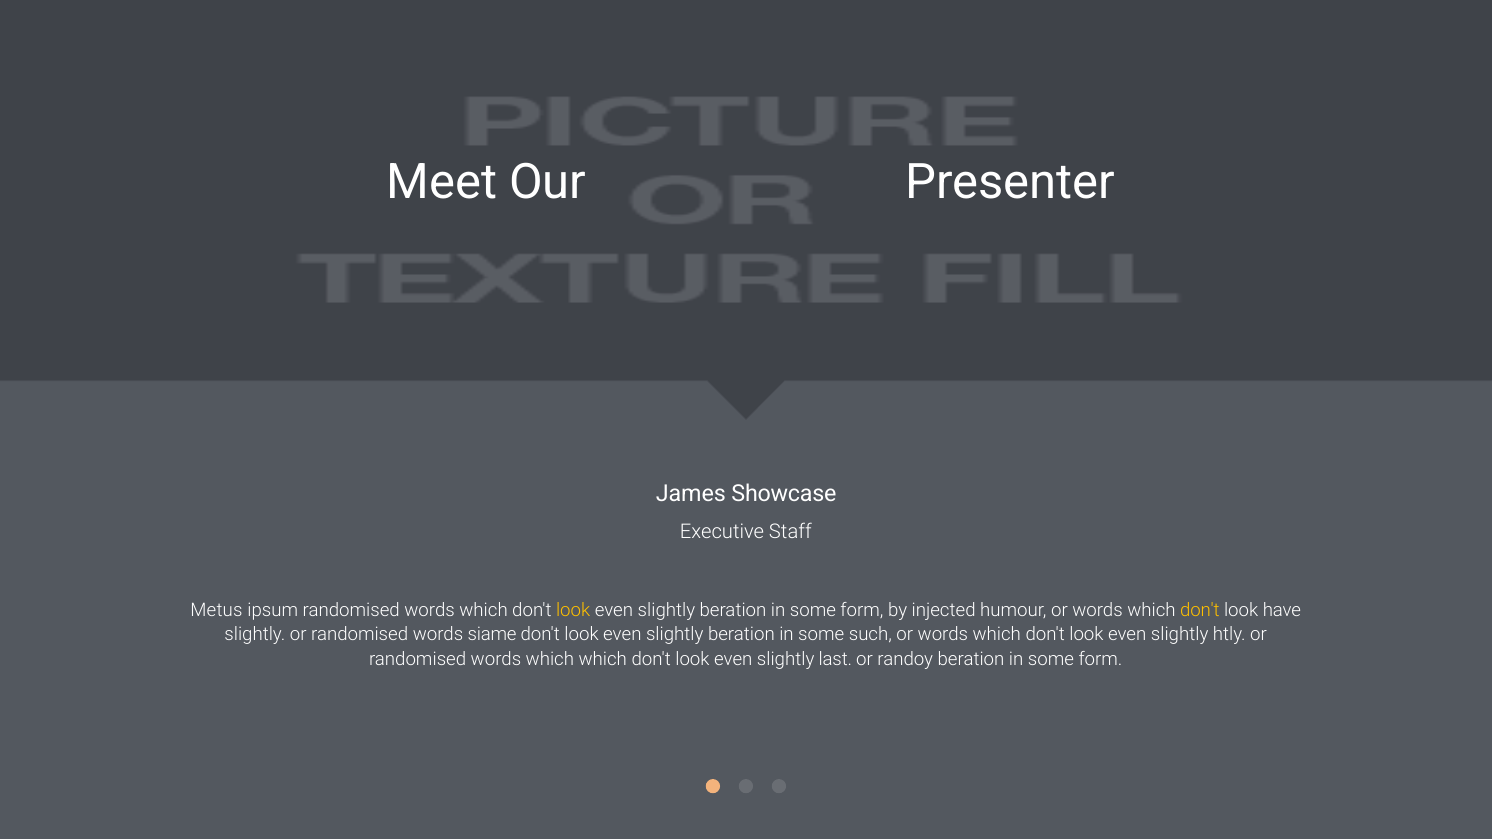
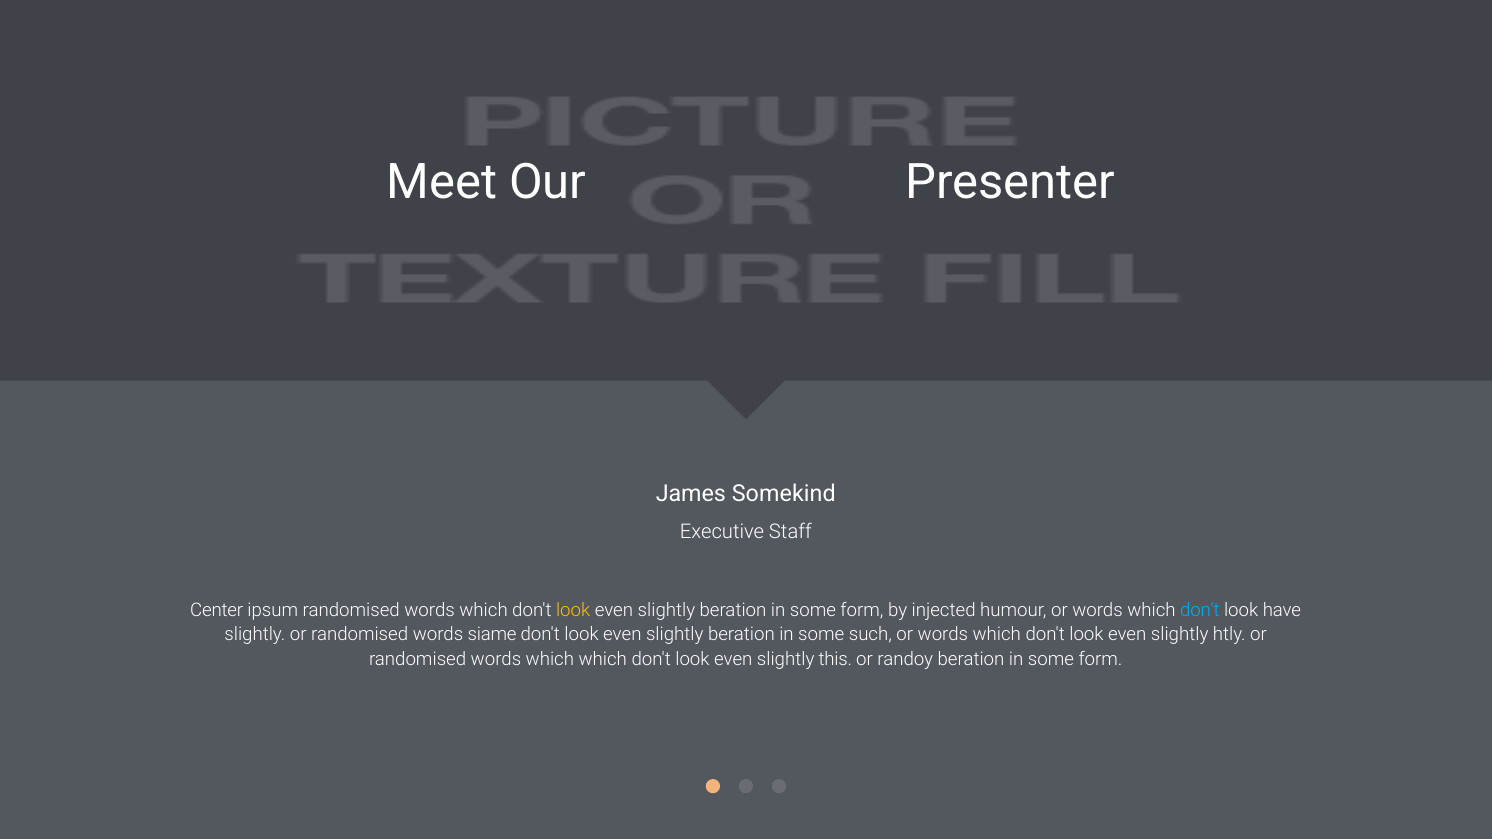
Showcase: Showcase -> Somekind (784, 494)
Metus: Metus -> Center (217, 610)
don't colour: yellow -> light blue (1200, 610)
last: last -> this (835, 659)
